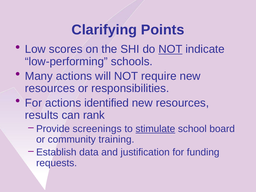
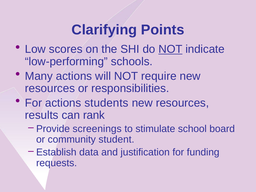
identified: identified -> students (106, 103)
stimulate underline: present -> none (155, 129)
training: training -> student (116, 140)
